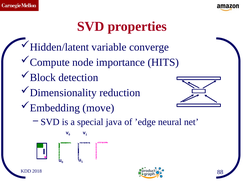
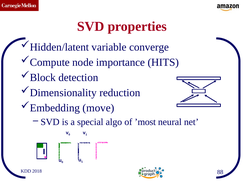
java: java -> algo (114, 122)
’edge: ’edge -> ’most (145, 122)
